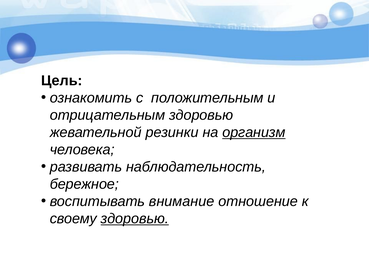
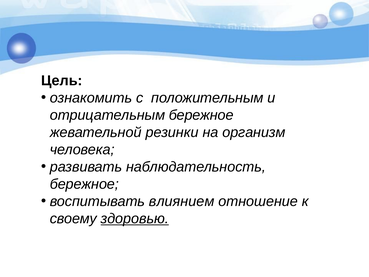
отрицательным здоровью: здоровью -> бережное (201, 115)
организм underline: present -> none (254, 132)
внимание: внимание -> влиянием (182, 201)
